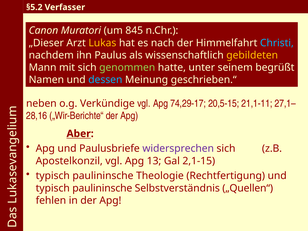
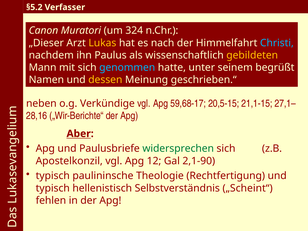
845: 845 -> 324 (134, 31)
genommen colour: light green -> light blue (127, 68)
dessen colour: light blue -> yellow (105, 80)
74,29-17: 74,29-17 -> 59,68-17 (188, 103)
21,1-11: 21,1-11 -> 21,1-15 (257, 103)
widersprechen colour: purple -> green (178, 149)
13: 13 -> 12 (154, 161)
2,1-15: 2,1-15 -> 2,1-90 (199, 161)
paulininsche: paulininsche -> hellenistisch (102, 188)
„Quellen“: „Quellen“ -> „Scheint“ (248, 188)
